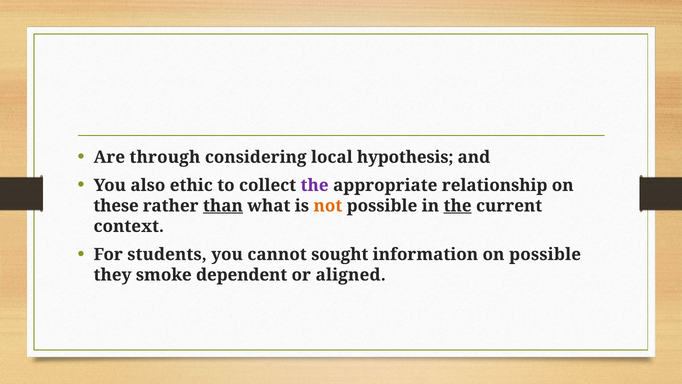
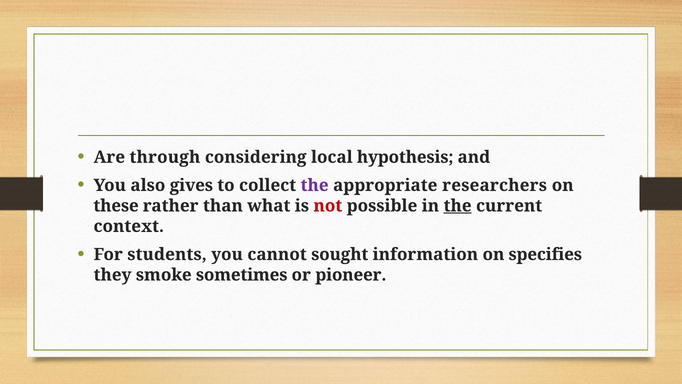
ethic: ethic -> gives (191, 185)
relationship: relationship -> researchers (495, 185)
than underline: present -> none (223, 206)
not colour: orange -> red (328, 206)
on possible: possible -> specifies (545, 254)
dependent: dependent -> sometimes (242, 275)
aligned: aligned -> pioneer (351, 275)
